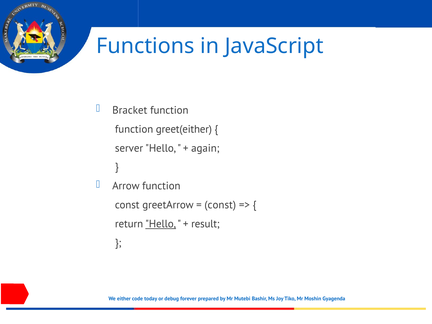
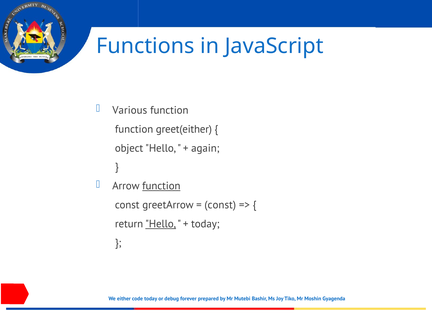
Bracket: Bracket -> Various (130, 110)
server: server -> object (129, 148)
function underline: none -> present (161, 186)
result: result -> today (205, 224)
